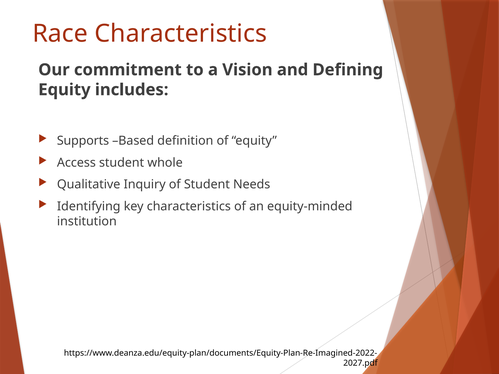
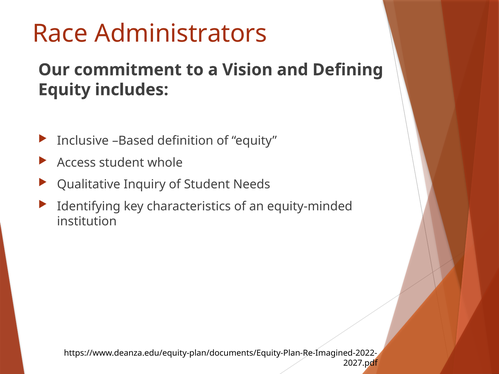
Race Characteristics: Characteristics -> Administrators (181, 34)
Supports: Supports -> Inclusive (83, 141)
